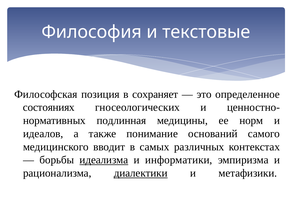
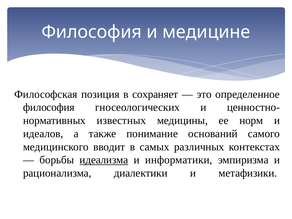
текстовые: текстовые -> медицине (206, 32)
состояниях: состояниях -> философия (49, 107)
подлинная: подлинная -> известных (121, 121)
диалектики underline: present -> none (141, 173)
